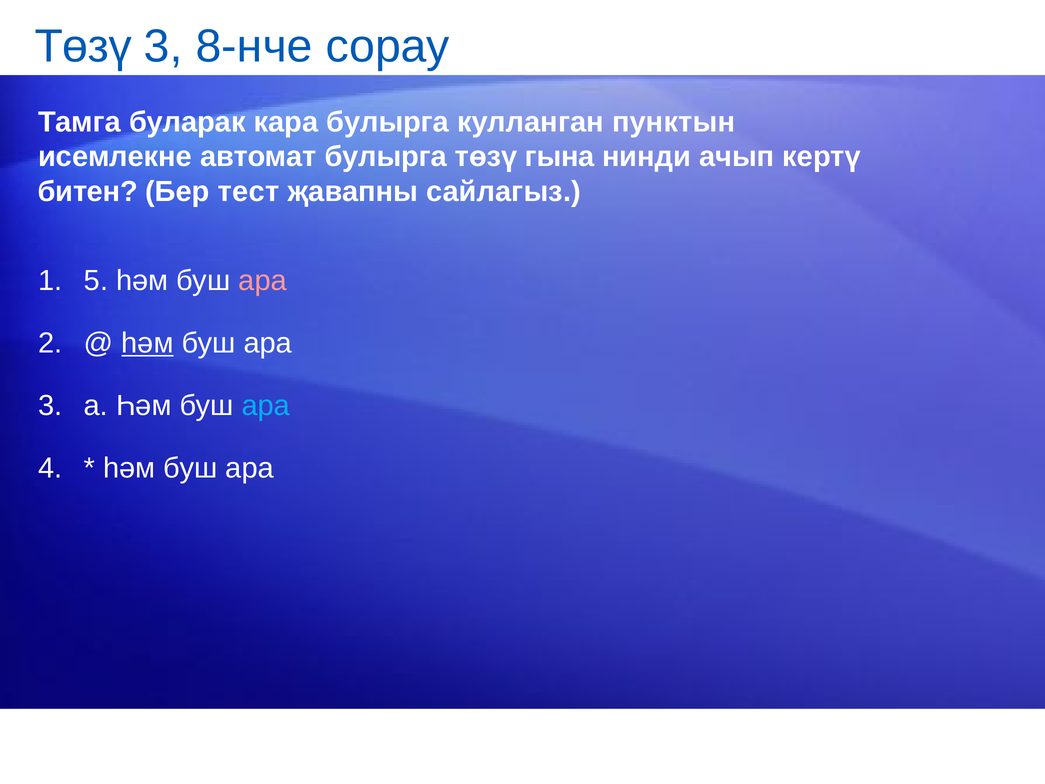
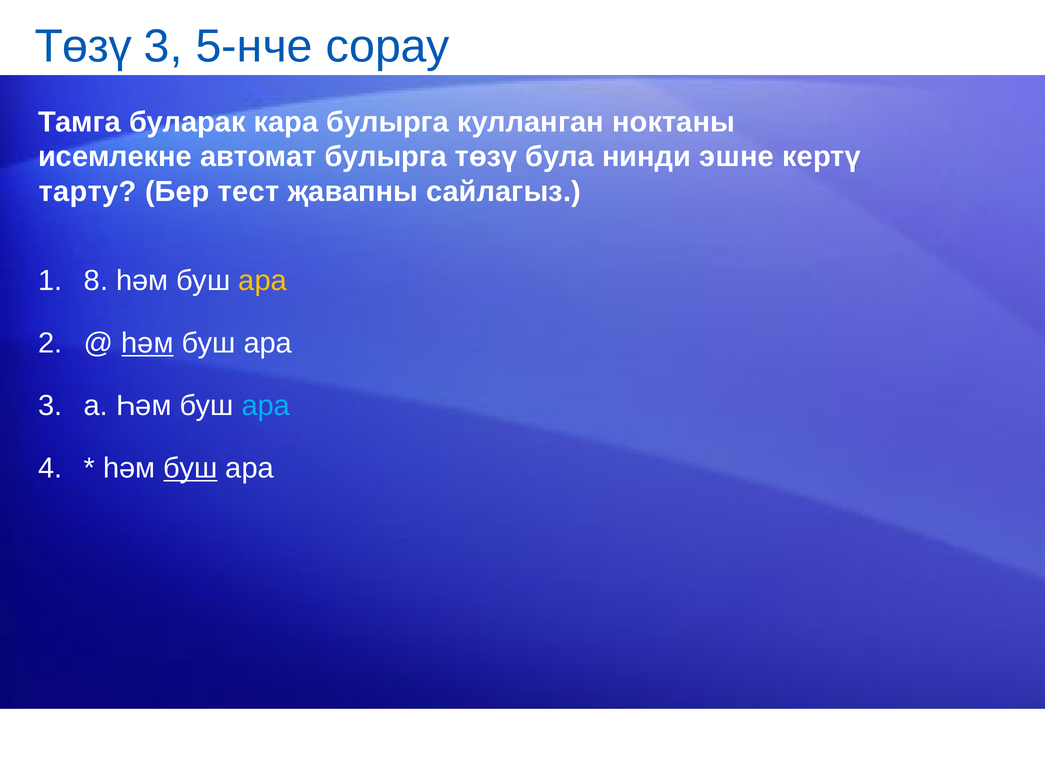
8-нче: 8-нче -> 5-нче (254, 46)
пунктын: пунктын -> ноктаны (674, 122)
гына: гына -> була (560, 157)
ачып: ачып -> эшне (737, 157)
битен: битен -> тарту (88, 192)
5: 5 -> 8 (96, 281)
ара colour: pink -> yellow (263, 281)
буш underline: none -> present (191, 468)
